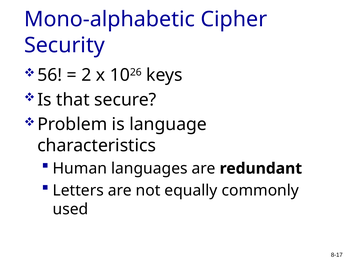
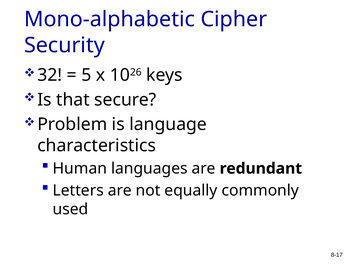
56: 56 -> 32 (50, 75)
2: 2 -> 5 (86, 75)
